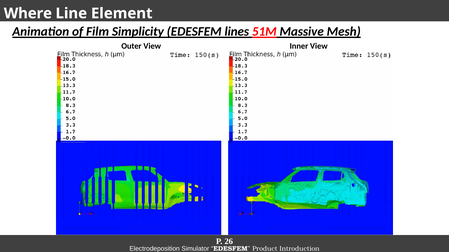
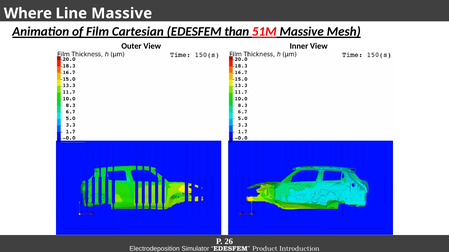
Line Element: Element -> Massive (122, 13)
Simplicity: Simplicity -> Cartesian (138, 32)
lines: lines -> than (237, 32)
